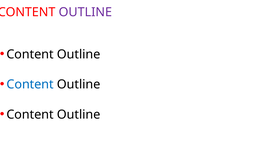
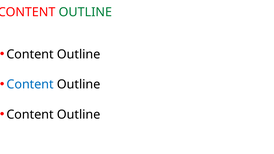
OUTLINE colour: purple -> green (85, 12)
